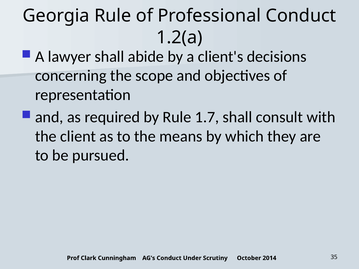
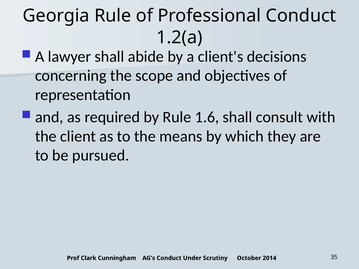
1.7: 1.7 -> 1.6 (207, 117)
